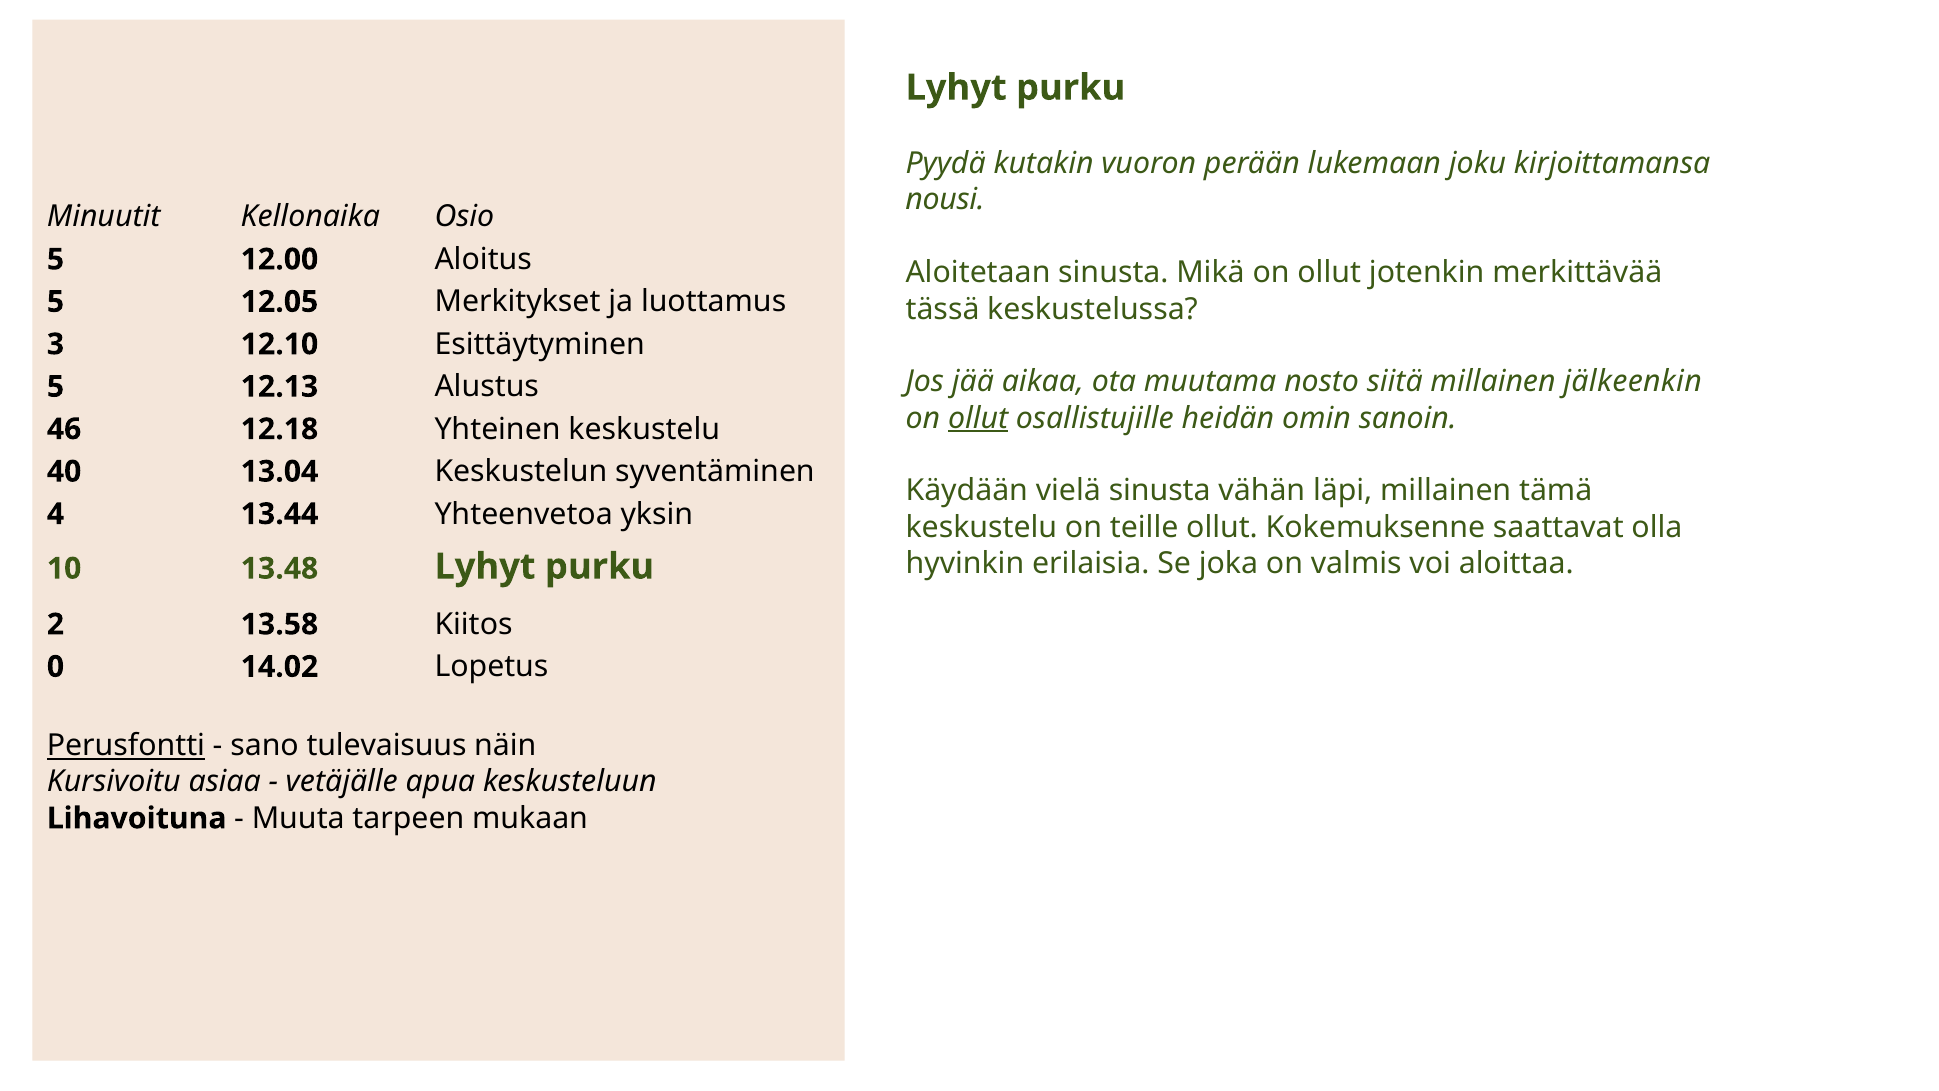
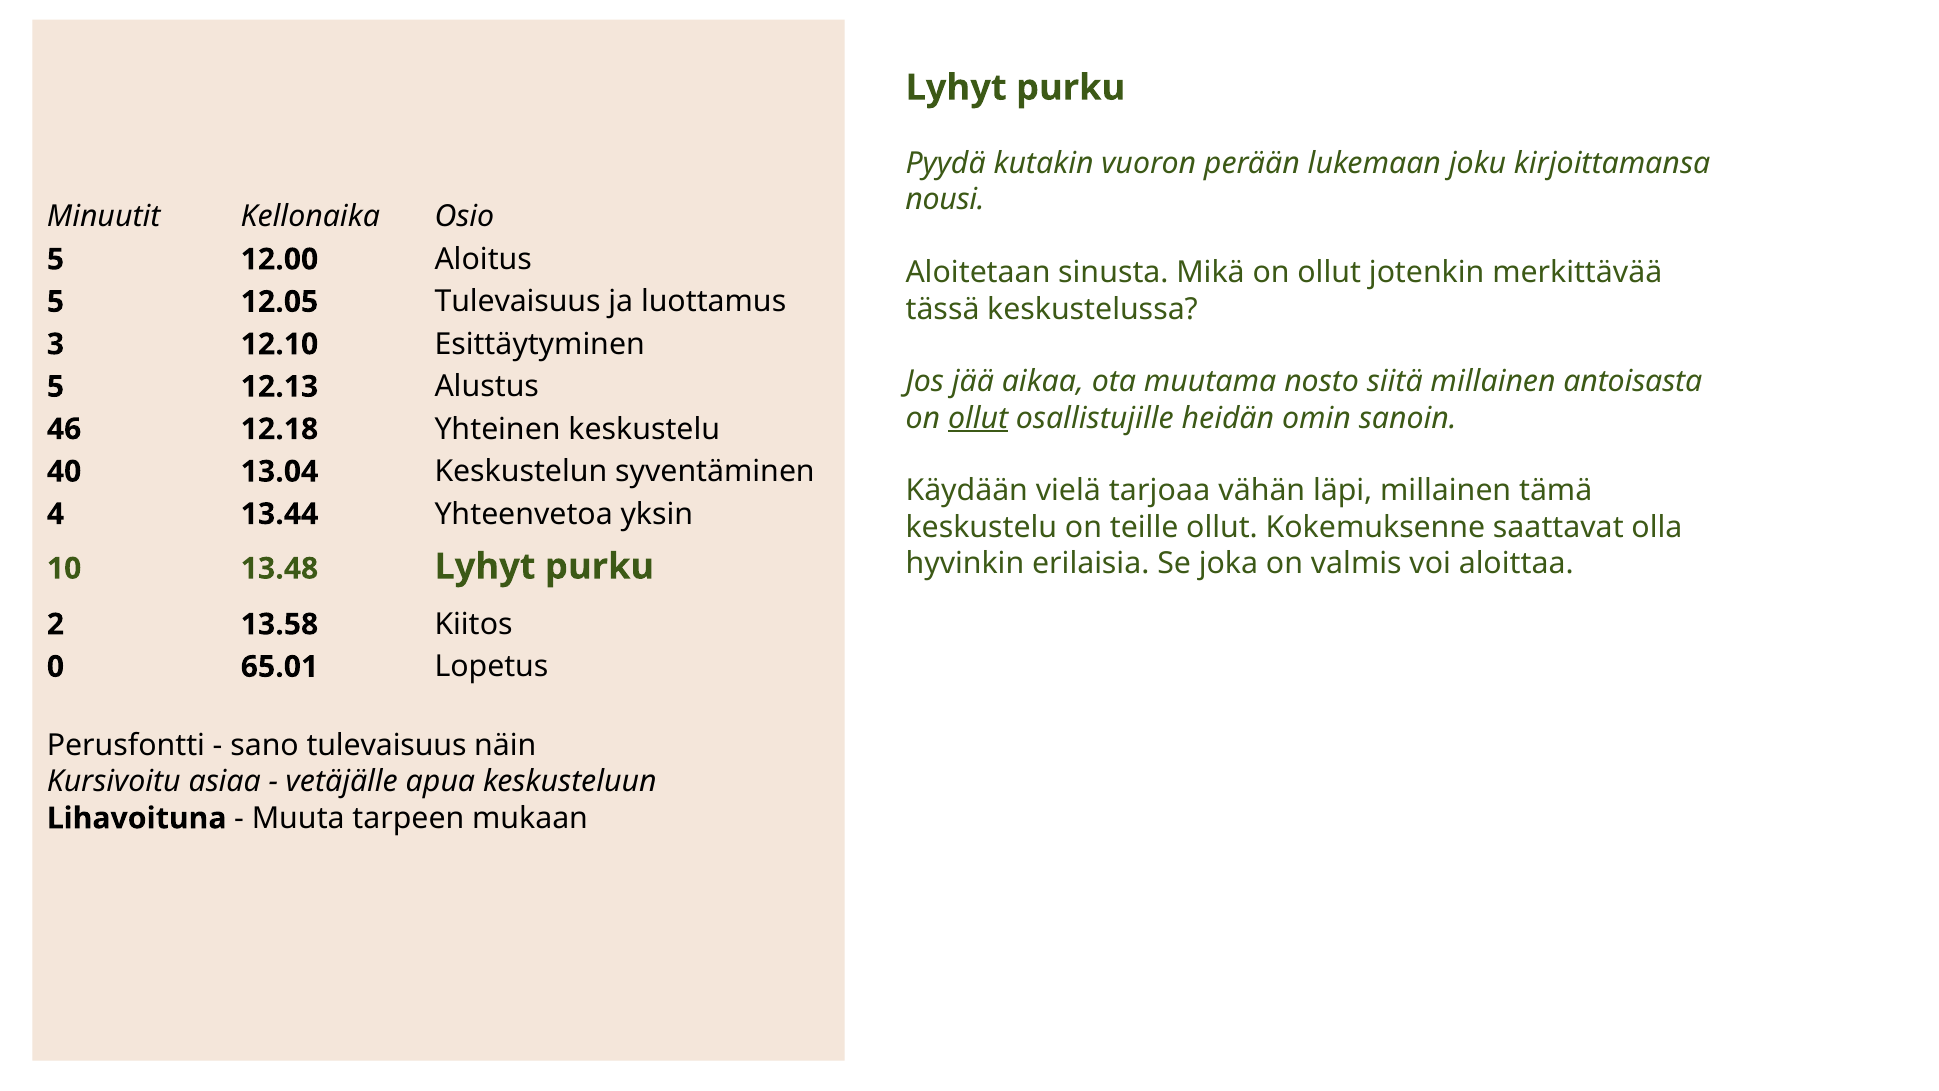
12.05 Merkitykset: Merkitykset -> Tulevaisuus (518, 302)
jälkeenkin: jälkeenkin -> antoisasta (1633, 382)
vielä sinusta: sinusta -> tarjoaa (1160, 491)
14.02: 14.02 -> 65.01 (280, 667)
Perusfontti underline: present -> none (126, 745)
